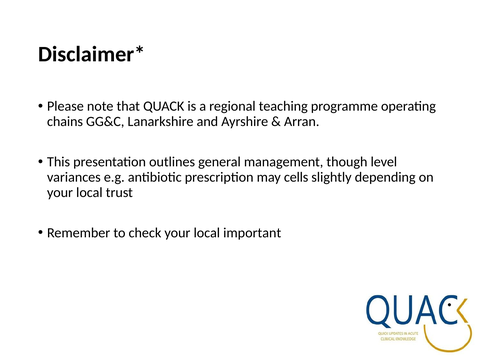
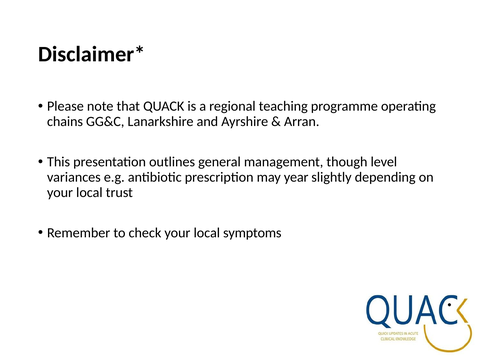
cells: cells -> year (296, 177)
important: important -> symptoms (252, 233)
